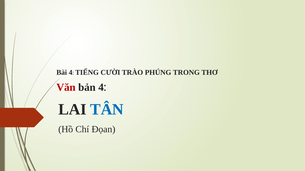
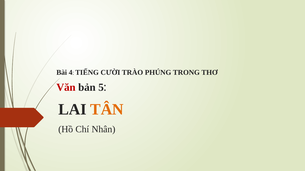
bản 4: 4 -> 5 (101, 88)
TÂN colour: blue -> orange (107, 110)
Đọan: Đọan -> Nhân (103, 130)
